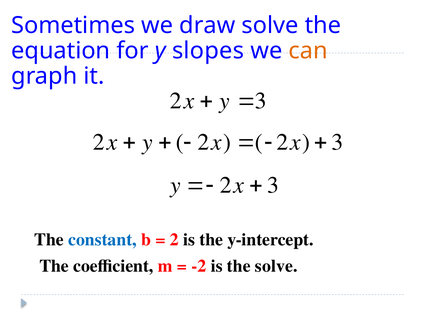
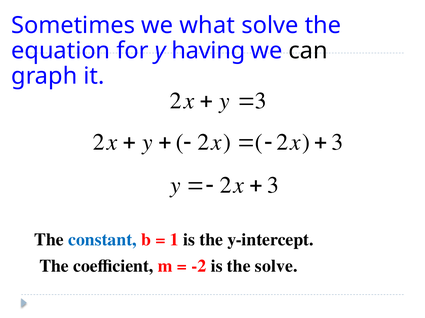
draw: draw -> what (207, 25)
slopes: slopes -> having (208, 51)
can colour: orange -> black (308, 51)
2: 2 -> 1 (174, 240)
